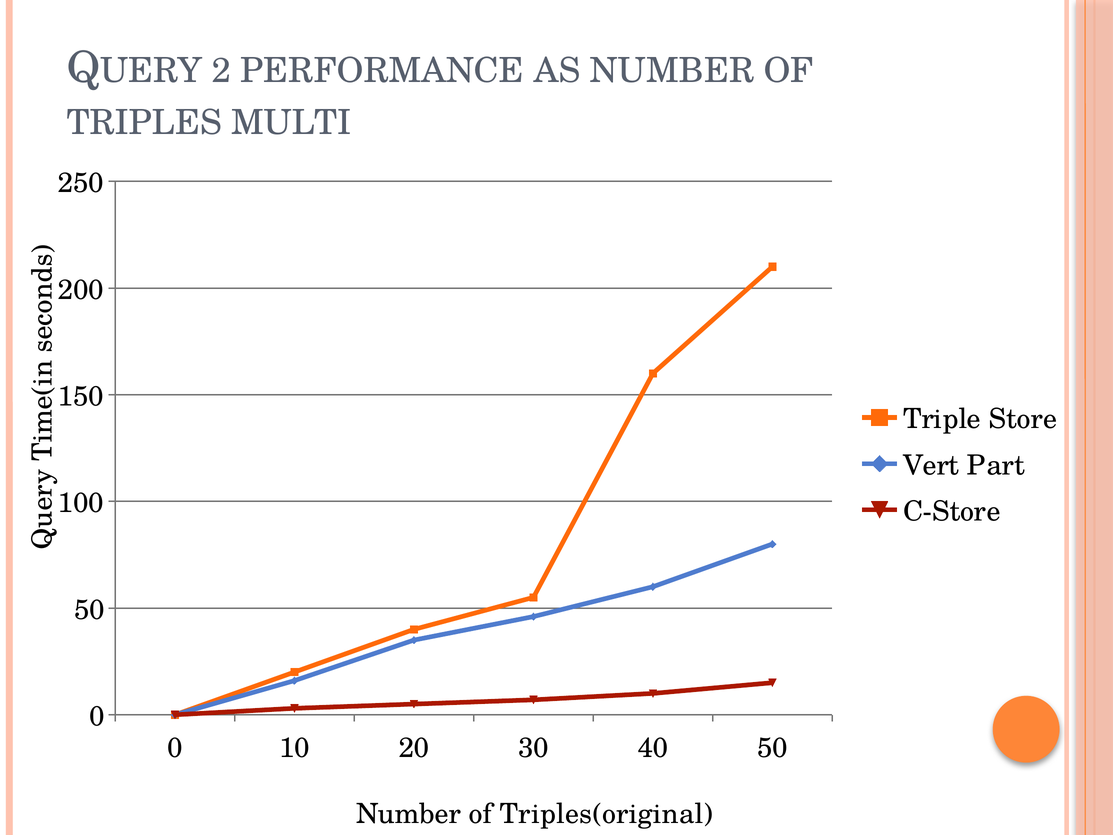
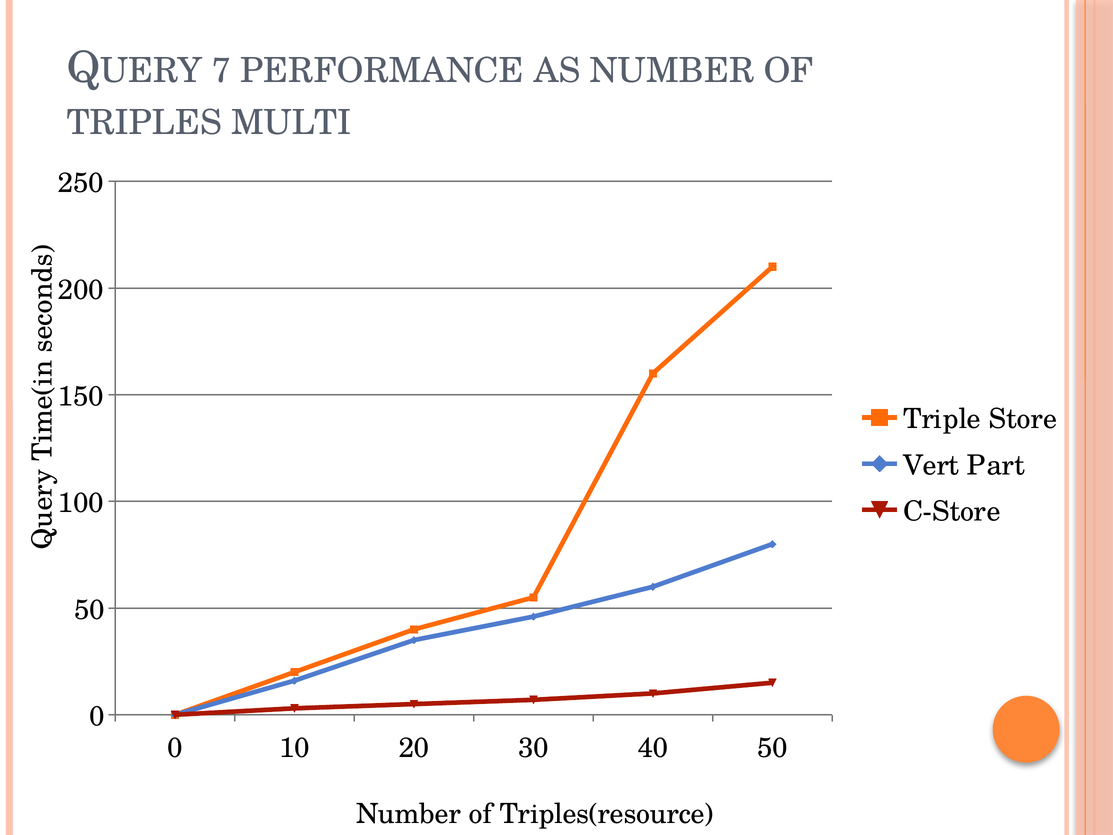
2: 2 -> 7 (222, 71)
Triples(original: Triples(original -> Triples(resource (607, 814)
